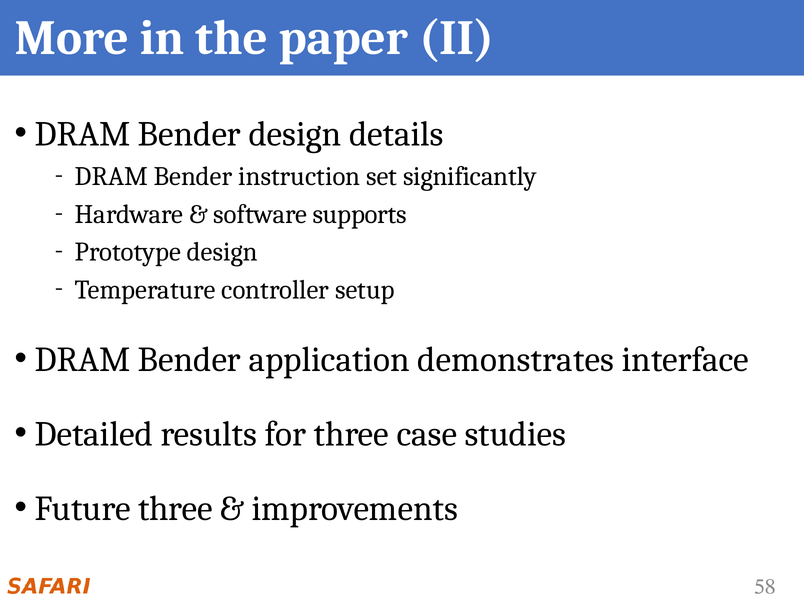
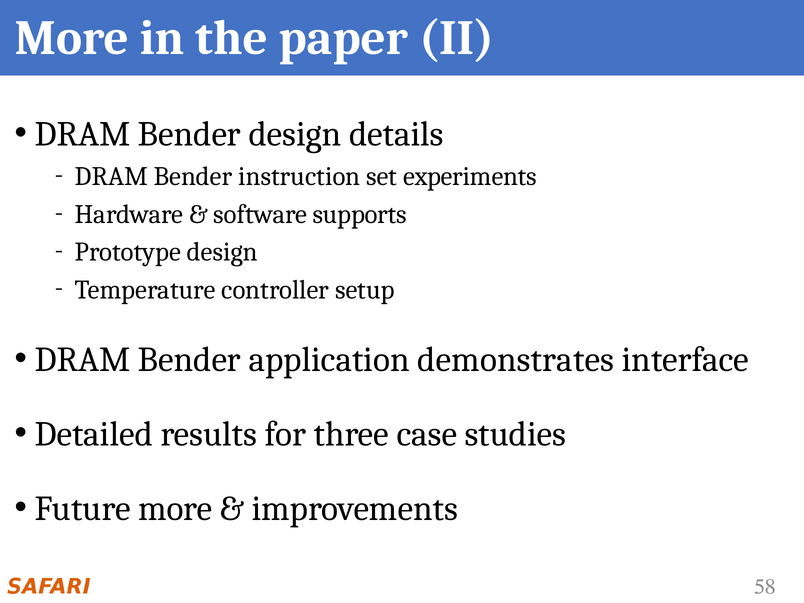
significantly: significantly -> experiments (470, 176)
Future three: three -> more (175, 509)
